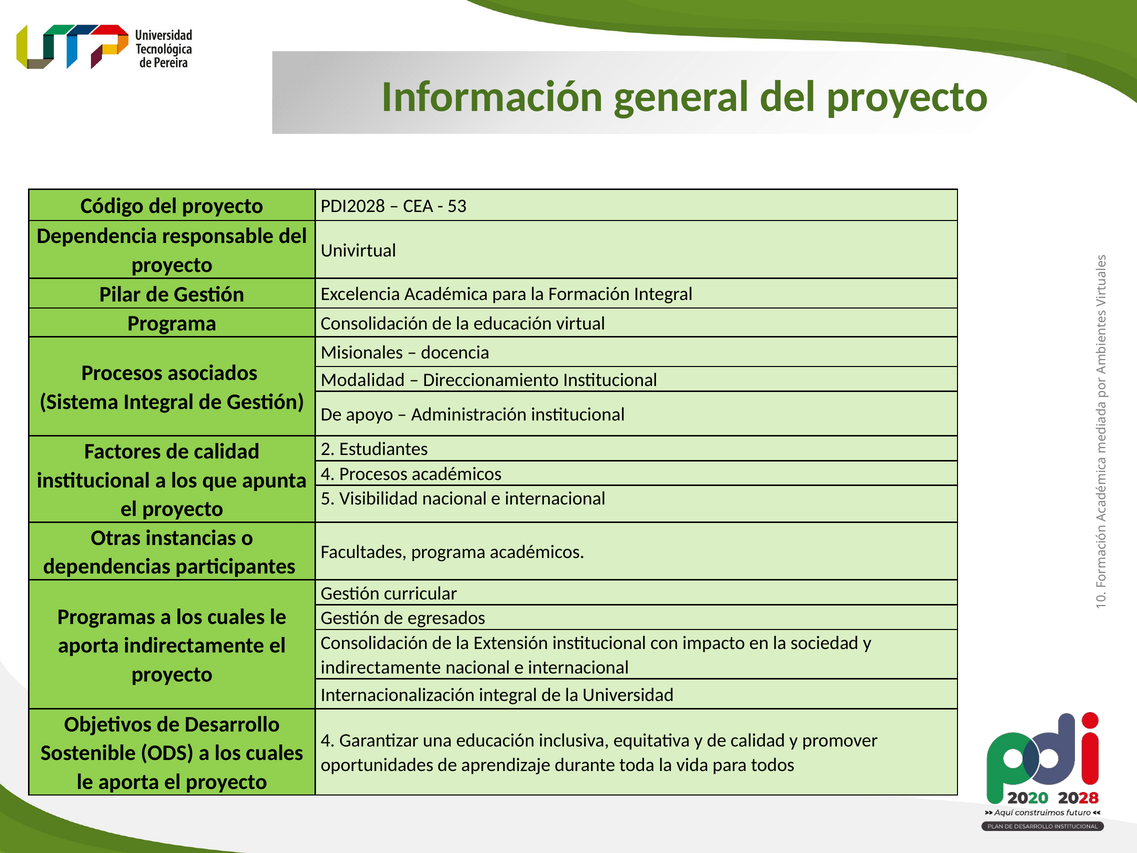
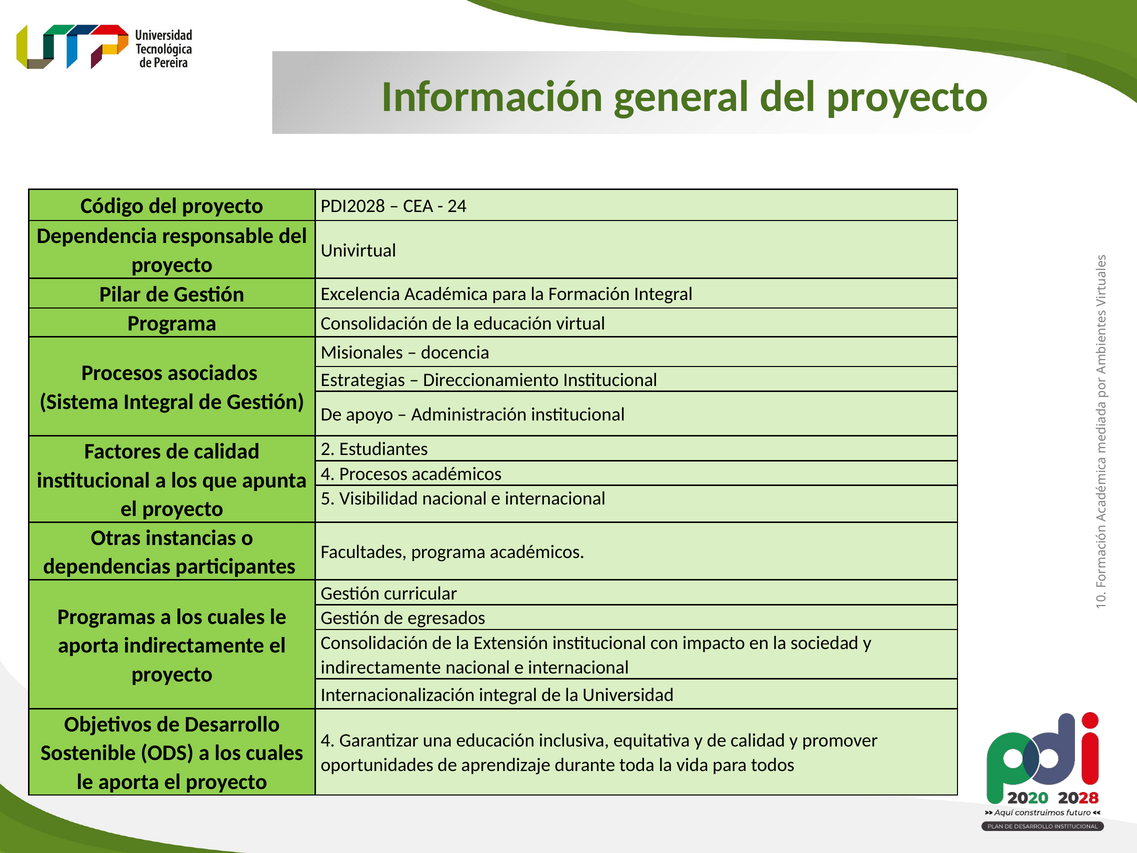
53: 53 -> 24 (457, 206)
Modalidad: Modalidad -> Estrategias (363, 380)
